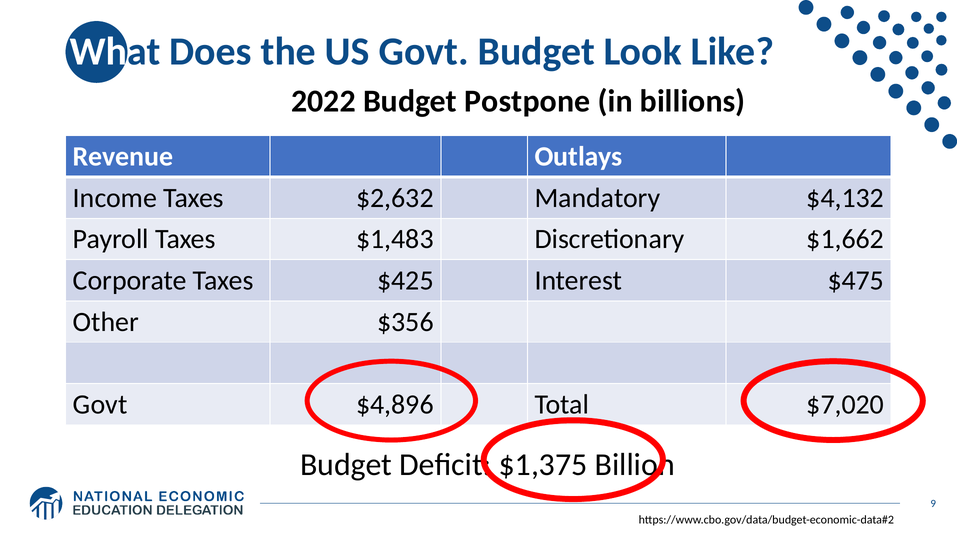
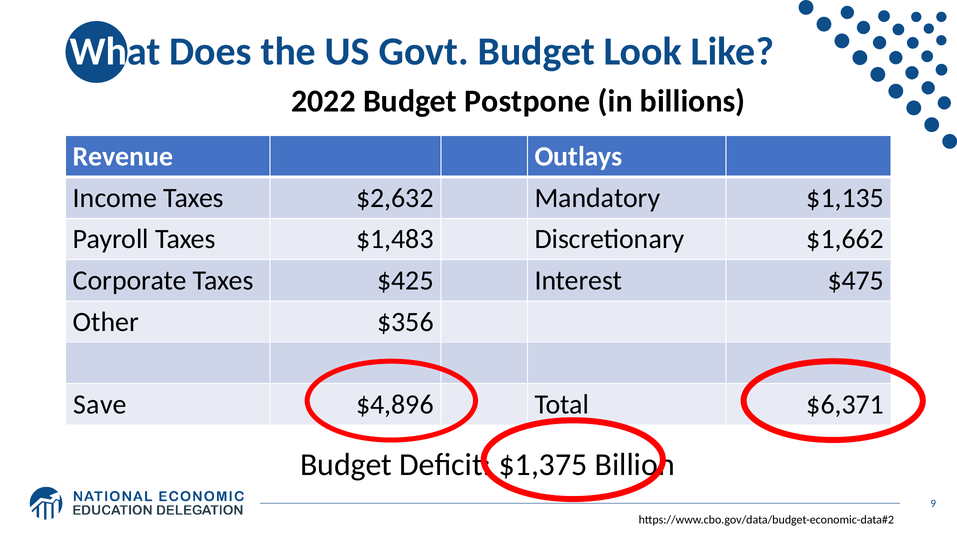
$4,132: $4,132 -> $1,135 (845, 198)
Govt: Govt -> Save (100, 405)
$7,020: $7,020 -> $6,371 (845, 405)
